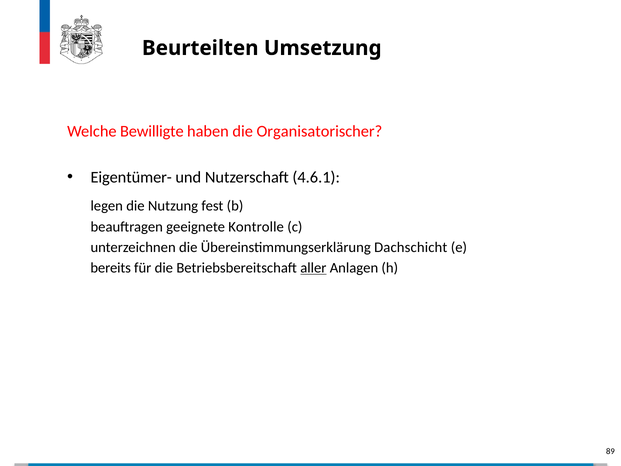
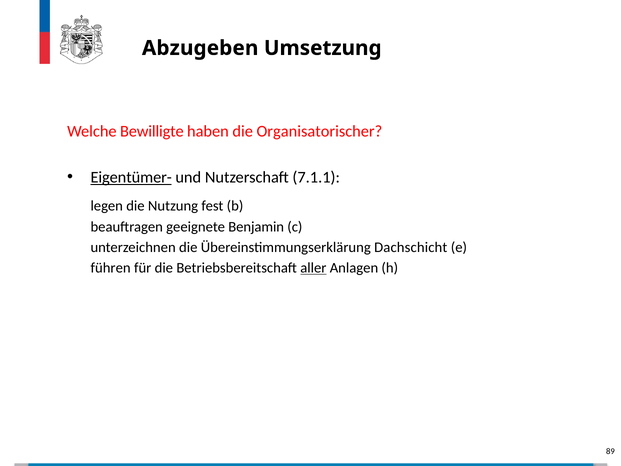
Beurteilten: Beurteilten -> Abzugeben (200, 48)
Eigentümer- underline: none -> present (131, 177)
4.6.1: 4.6.1 -> 7.1.1 (316, 177)
Kontrolle: Kontrolle -> Benjamin (256, 227)
bereits: bereits -> führen (111, 268)
